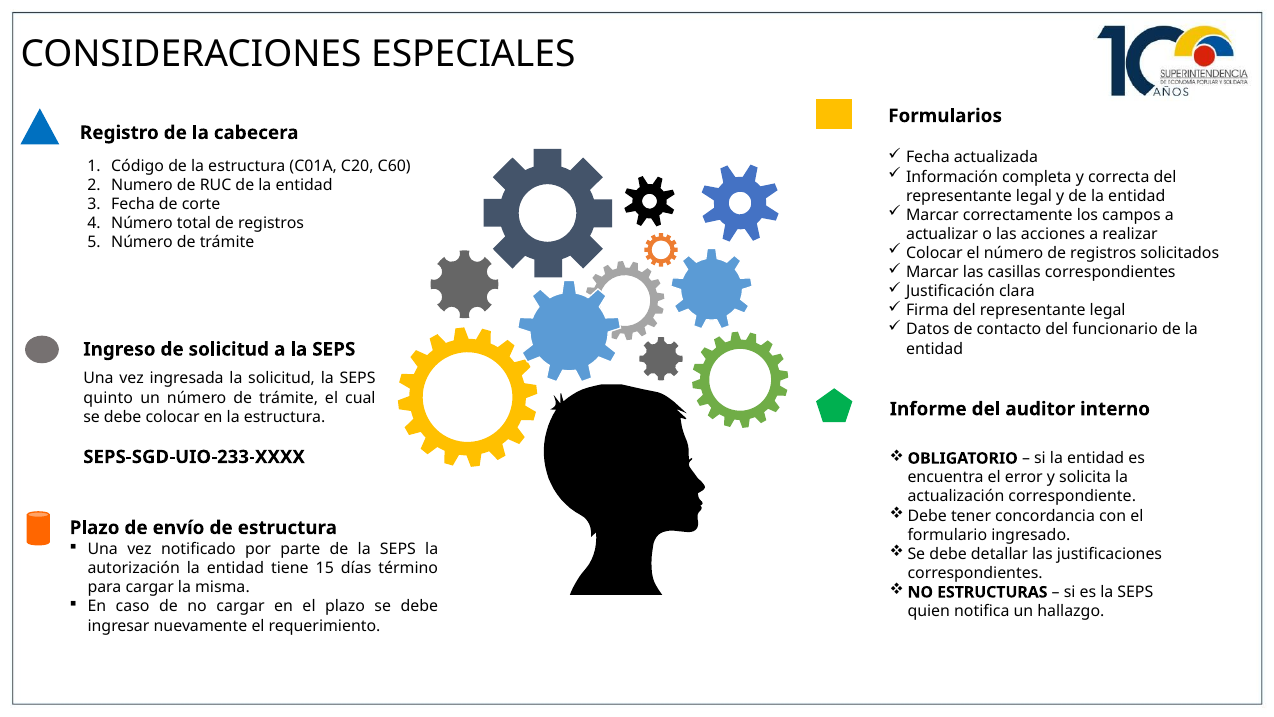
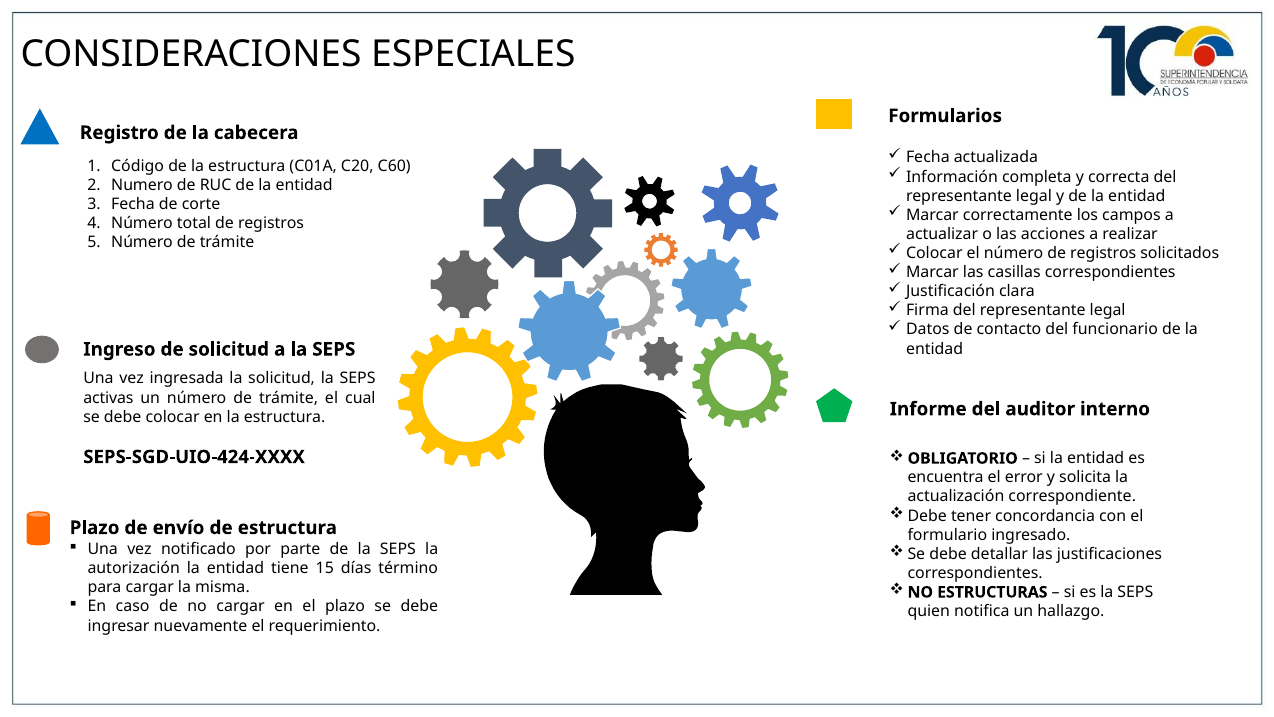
quinto: quinto -> activas (108, 398)
SEPS-SGD-UIO-233-XXXX: SEPS-SGD-UIO-233-XXXX -> SEPS-SGD-UIO-424-XXXX (194, 457)
